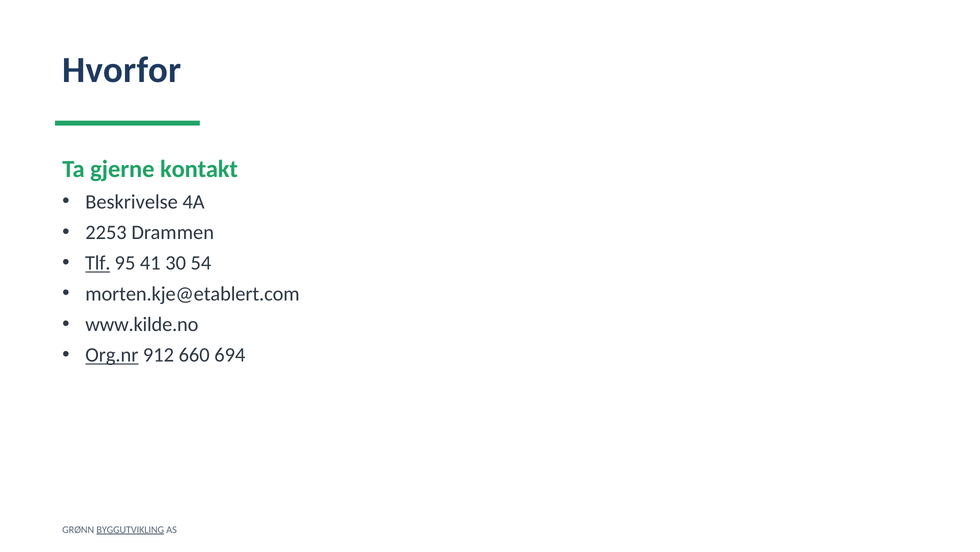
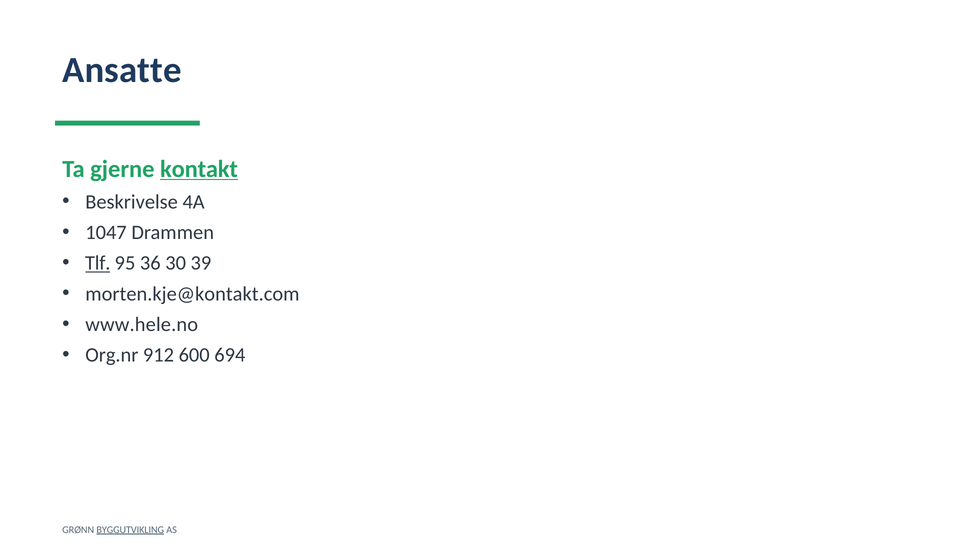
Hvorfor: Hvorfor -> Ansatte (122, 70)
kontakt underline: none -> present (199, 169)
2253: 2253 -> 1047 (106, 232)
41: 41 -> 36 (150, 263)
54: 54 -> 39 (201, 263)
morten.kje@etablert.com: morten.kje@etablert.com -> morten.kje@kontakt.com (192, 293)
www.kilde.no: www.kilde.no -> www.hele.no (142, 324)
Org.nr underline: present -> none (112, 355)
660: 660 -> 600 (194, 355)
